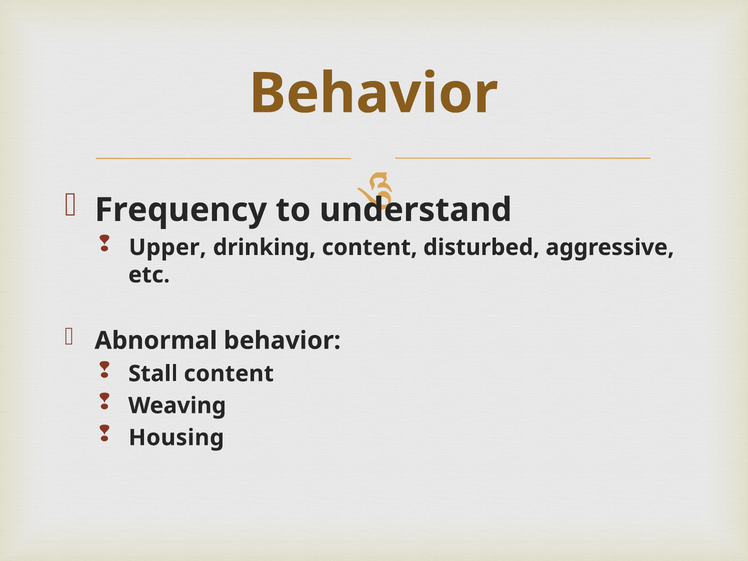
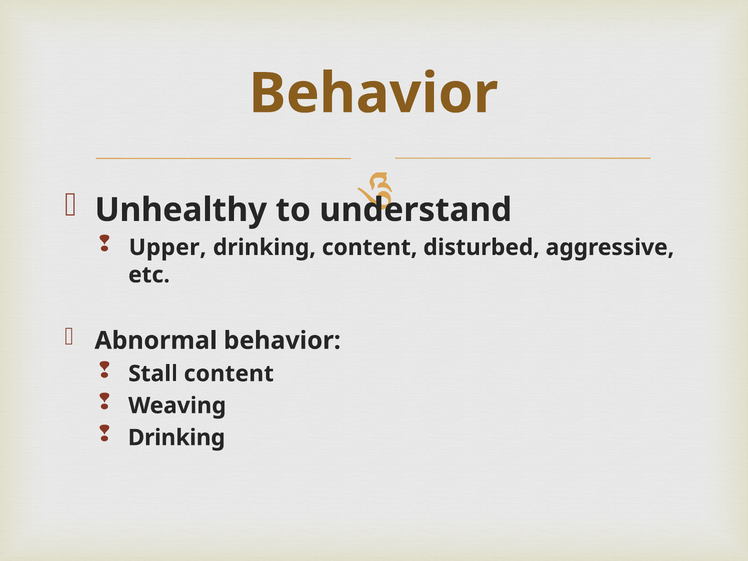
Frequency: Frequency -> Unhealthy (181, 210)
Housing: Housing -> Drinking (177, 438)
